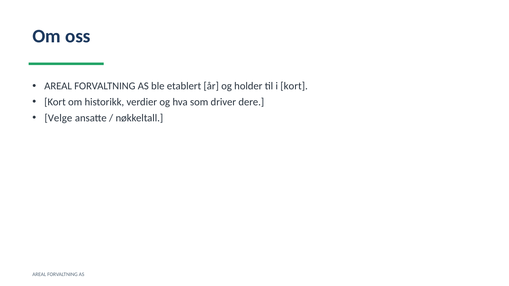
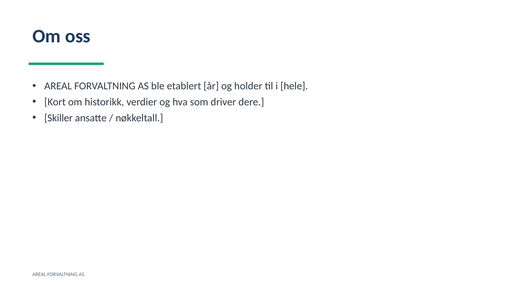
i kort: kort -> hele (294, 86)
Velge: Velge -> Skiller (58, 118)
